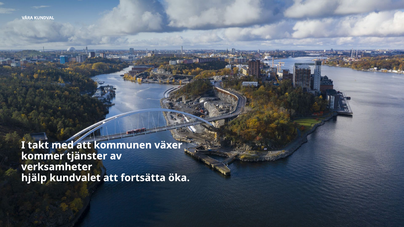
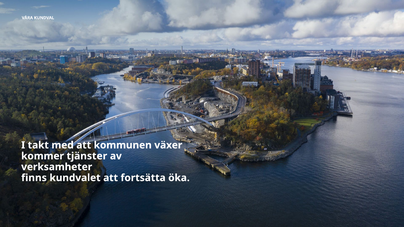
hjälp: hjälp -> finns (34, 178)
